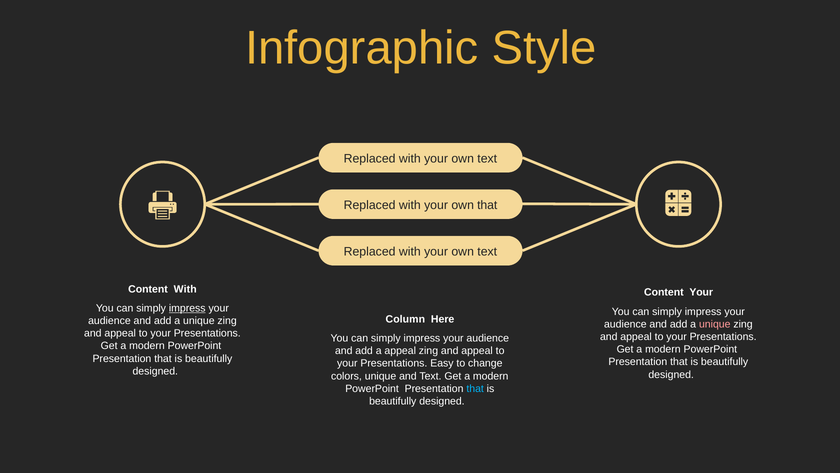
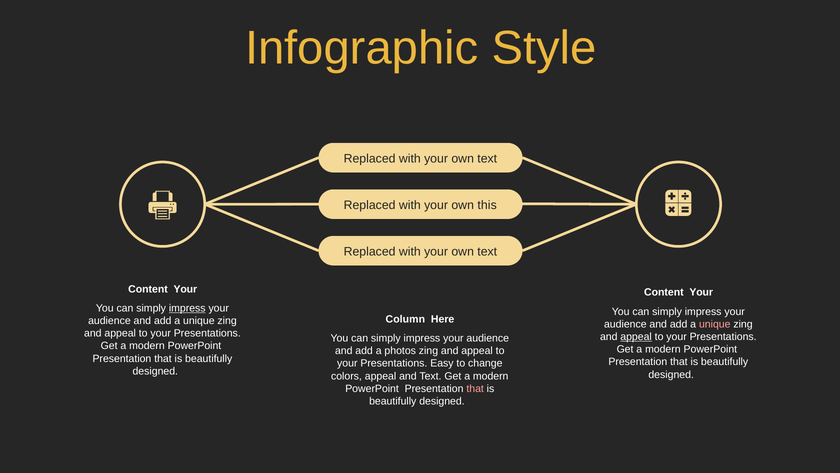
own that: that -> this (487, 205)
With: With -> Your (185, 289)
appeal underline: none -> present (636, 336)
a appeal: appeal -> photos (400, 350)
colors unique: unique -> appeal (381, 376)
that colour: light blue -> pink (475, 388)
